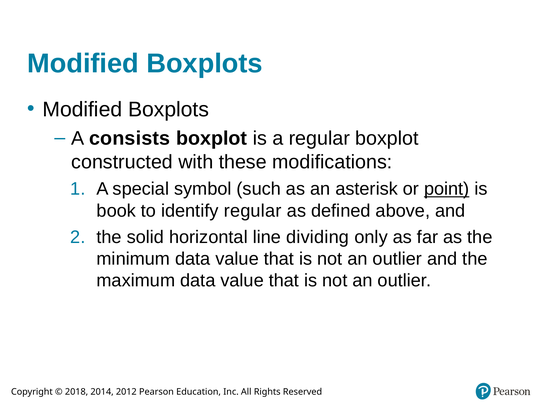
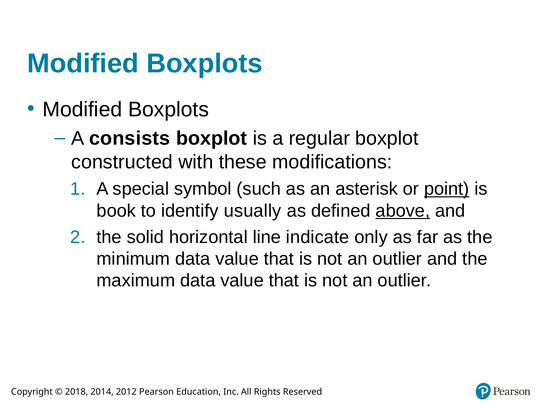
identify regular: regular -> usually (253, 211)
above underline: none -> present (403, 211)
dividing: dividing -> indicate (318, 237)
